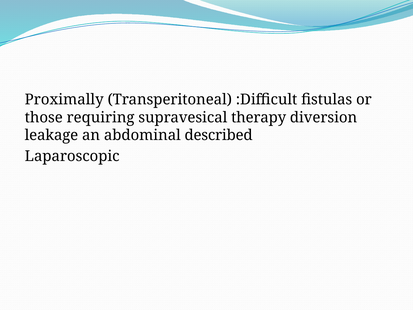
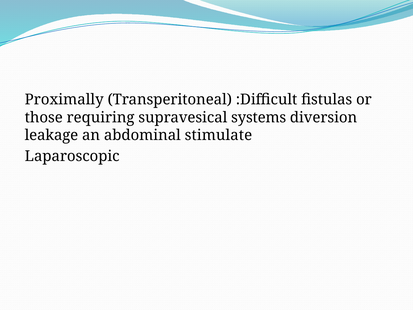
therapy: therapy -> systems (259, 117)
described: described -> stimulate (218, 135)
